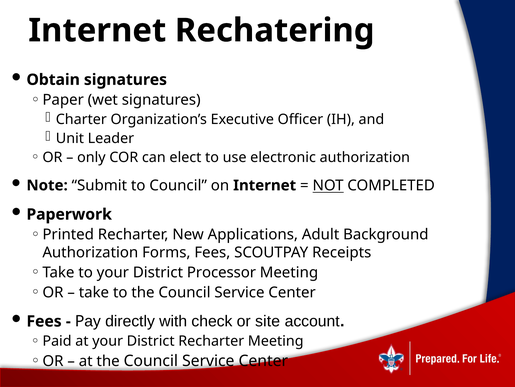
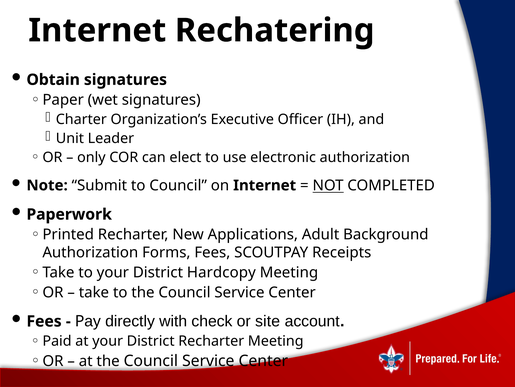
Processor: Processor -> Hardcopy (221, 272)
